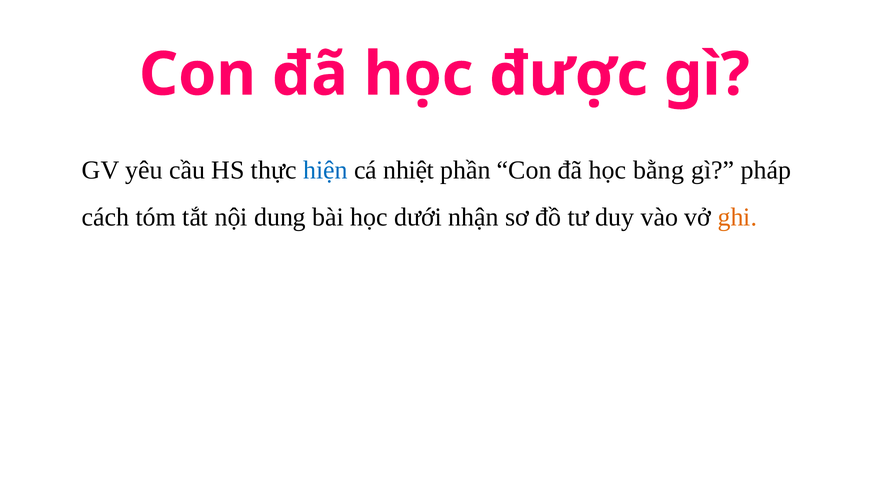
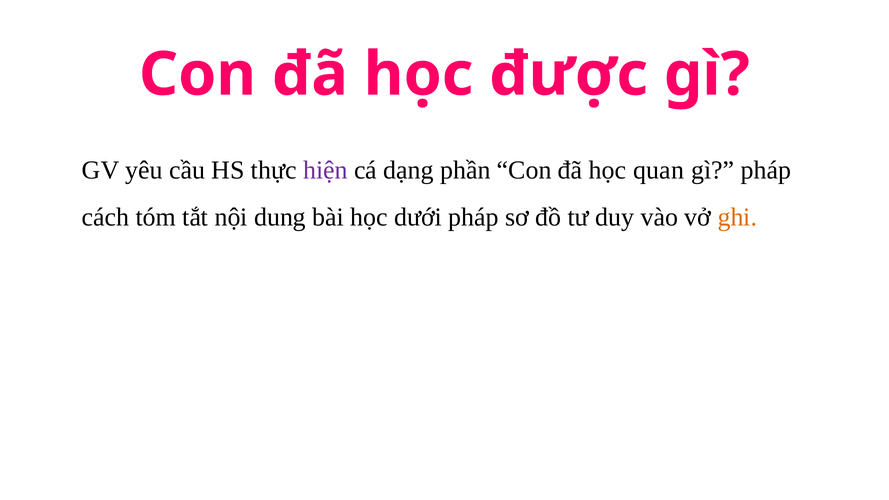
hiện colour: blue -> purple (325, 170)
nhiệt: nhiệt -> dạng (409, 170)
bằng: bằng -> quan (659, 170)
dưới nhận: nhận -> pháp (474, 217)
